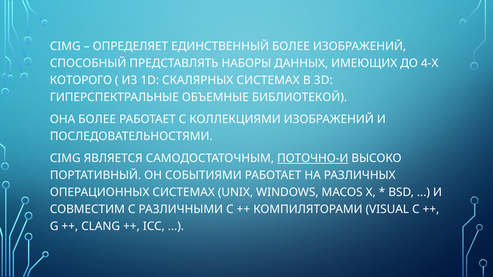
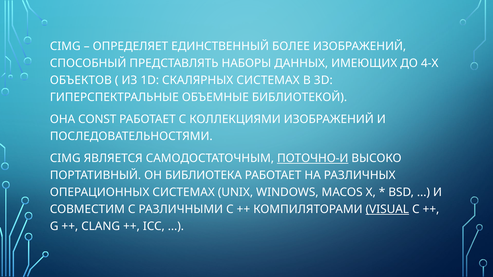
КОТОРОГО: КОТОРОГО -> ОБЪЕКТОВ (81, 80)
ОНА БОЛЕЕ: БОЛЕЕ -> CONST (97, 119)
СОБЫТИЯМИ: СОБЫТИЯМИ -> БИБЛИОТЕКА (203, 175)
VISUAL underline: none -> present (387, 209)
